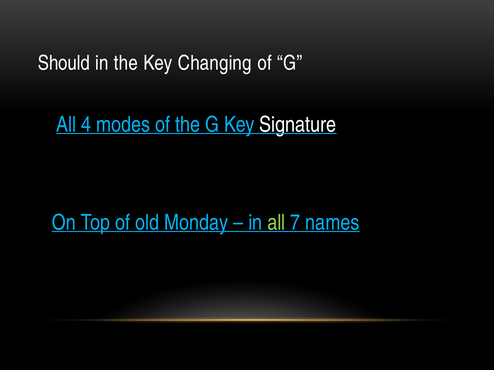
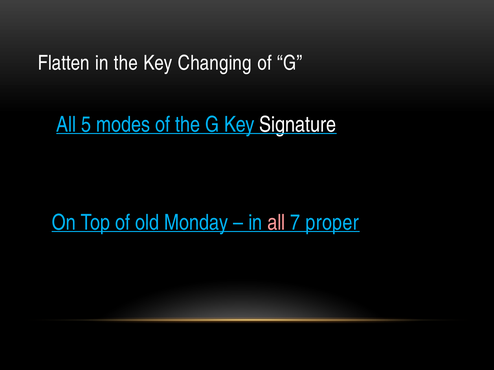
Should: Should -> Flatten (64, 63)
4: 4 -> 5 (86, 125)
all colour: light green -> pink (276, 223)
names: names -> proper (332, 223)
